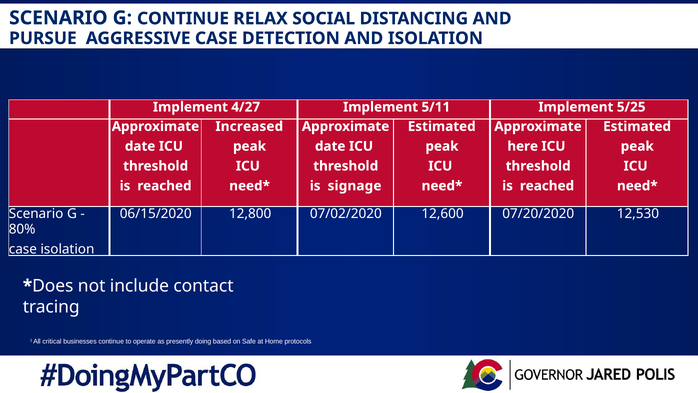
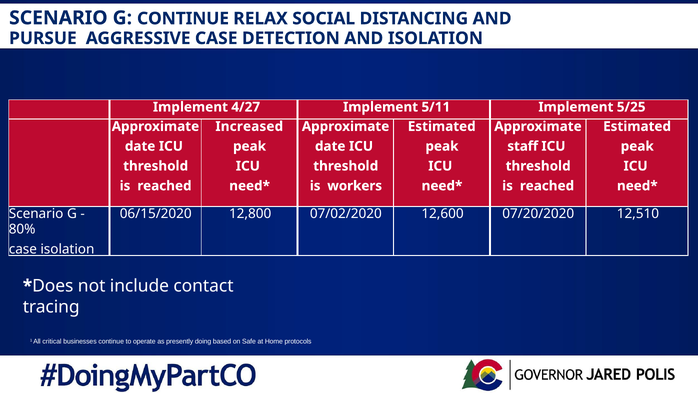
here: here -> staff (523, 146)
signage: signage -> workers (355, 186)
12,530: 12,530 -> 12,510 (638, 214)
